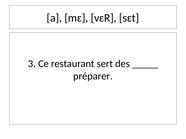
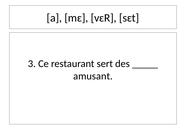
préparer: préparer -> amusant (93, 76)
